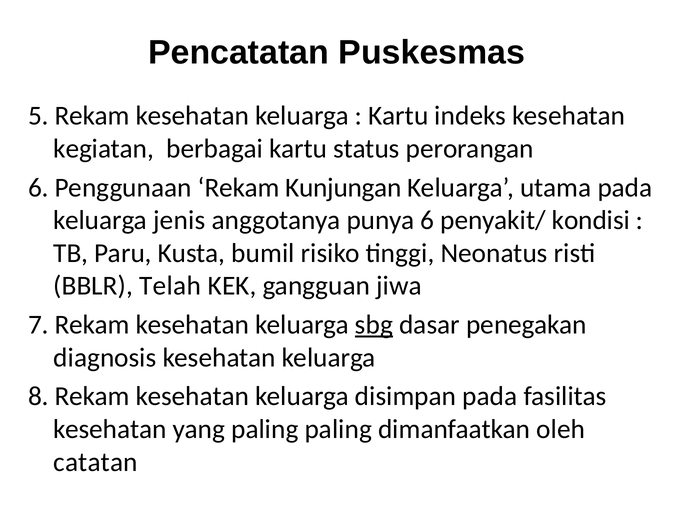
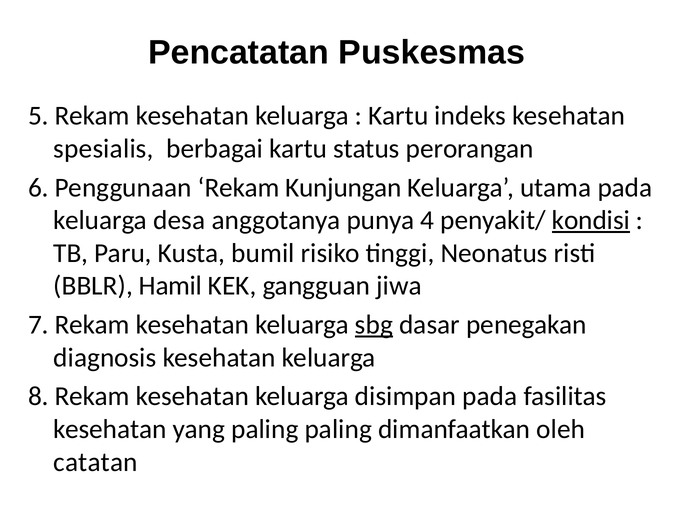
kegiatan: kegiatan -> spesialis (104, 149)
jenis: jenis -> desa (179, 220)
punya 6: 6 -> 4 (427, 220)
kondisi underline: none -> present (591, 220)
Telah: Telah -> Hamil (170, 286)
